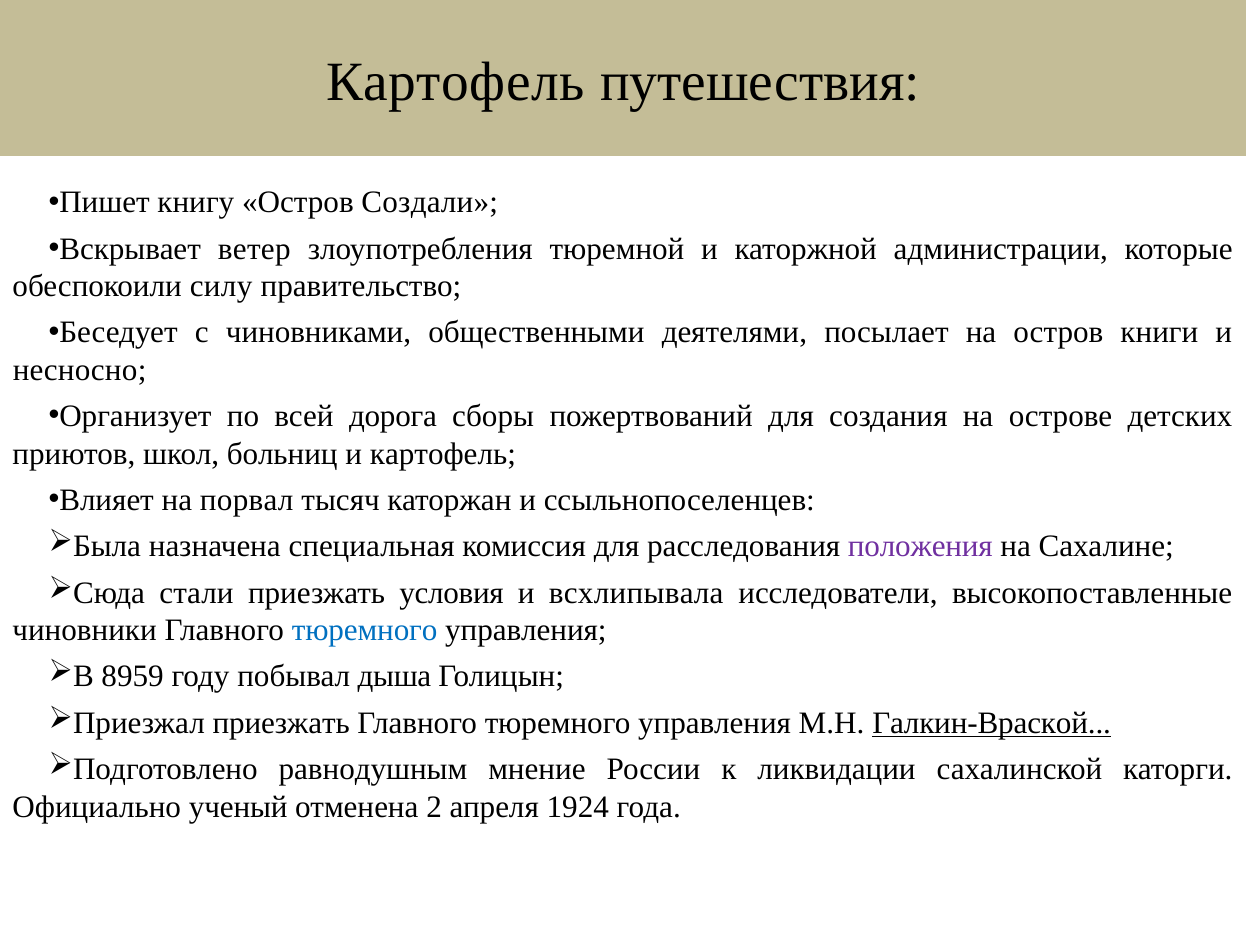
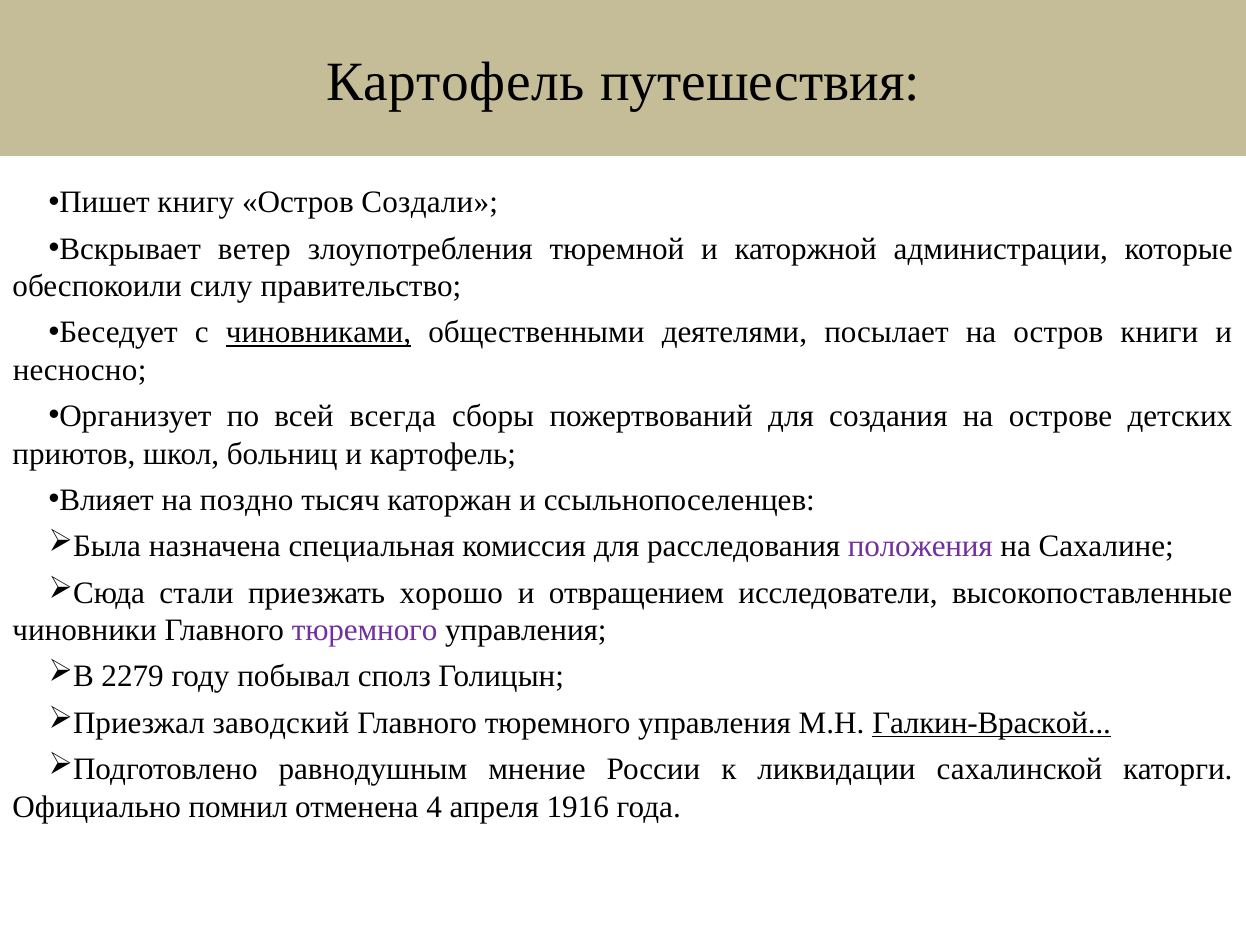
чиновниками underline: none -> present (319, 332)
дорога: дорога -> всегда (393, 416)
порвал: порвал -> поздно (247, 500)
условия: условия -> хорошо (451, 593)
всхлипывала: всхлипывала -> отвращением (636, 593)
тюремного colour: blue -> purple (365, 630)
8959: 8959 -> 2279 (133, 676)
дыша: дыша -> сполз (394, 676)
приезжать: приезжать -> заводский (281, 723)
ученый: ученый -> помнил (238, 806)
2: 2 -> 4 (434, 806)
1924: 1924 -> 1916 (578, 806)
